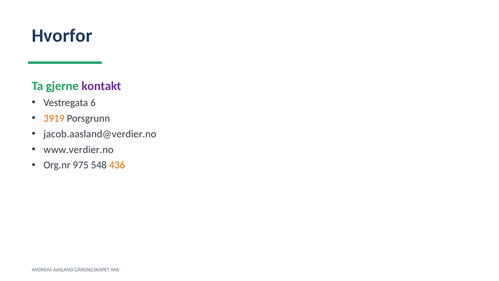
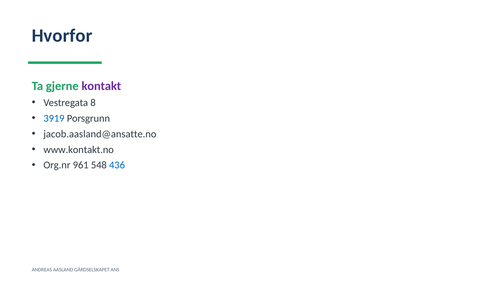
6: 6 -> 8 (93, 103)
3919 colour: orange -> blue (54, 118)
jacob.aasland@verdier.no: jacob.aasland@verdier.no -> jacob.aasland@ansatte.no (100, 134)
www.verdier.no: www.verdier.no -> www.kontakt.no (79, 149)
975: 975 -> 961 (81, 165)
436 colour: orange -> blue (117, 165)
